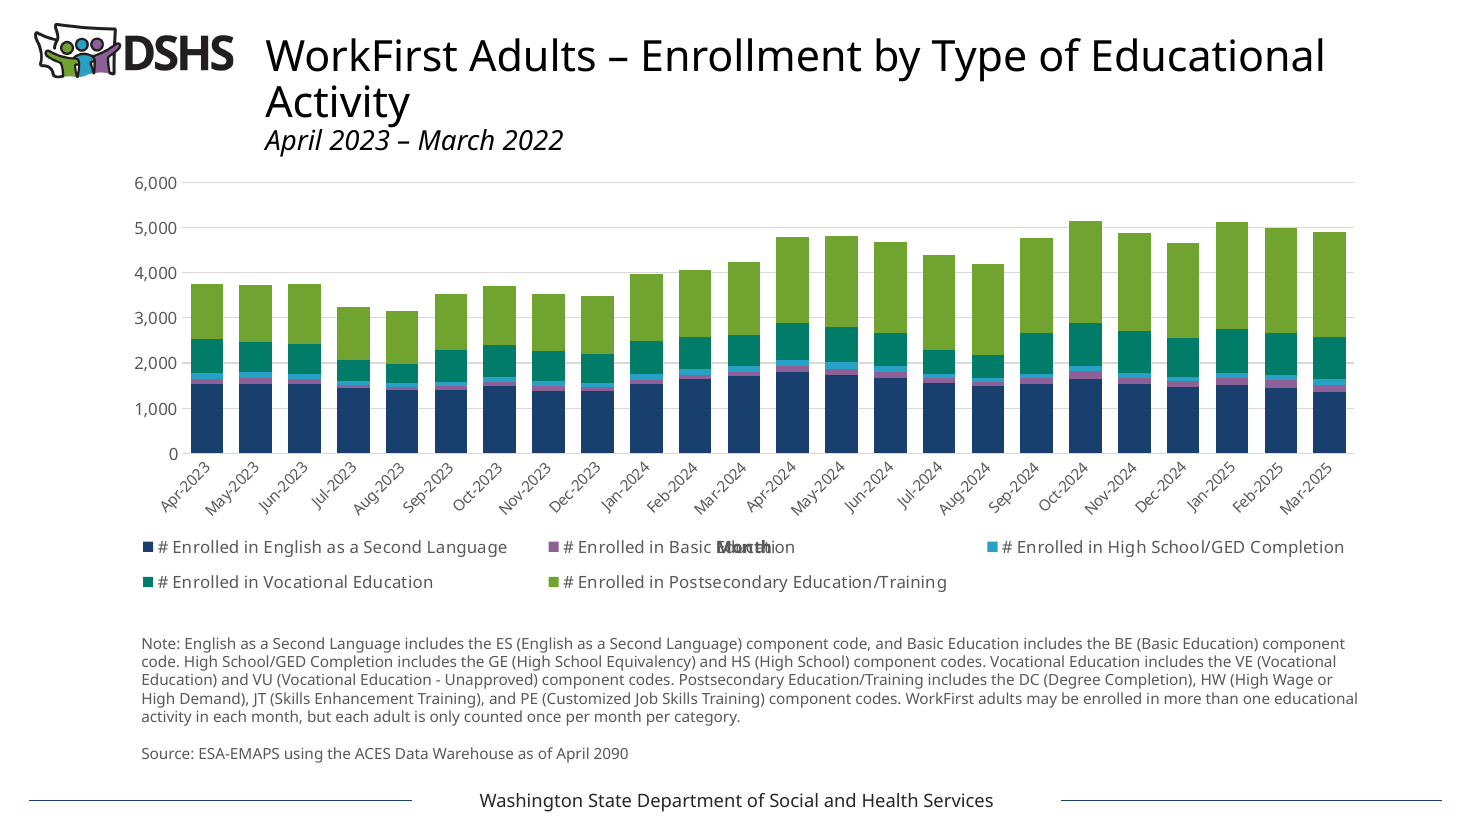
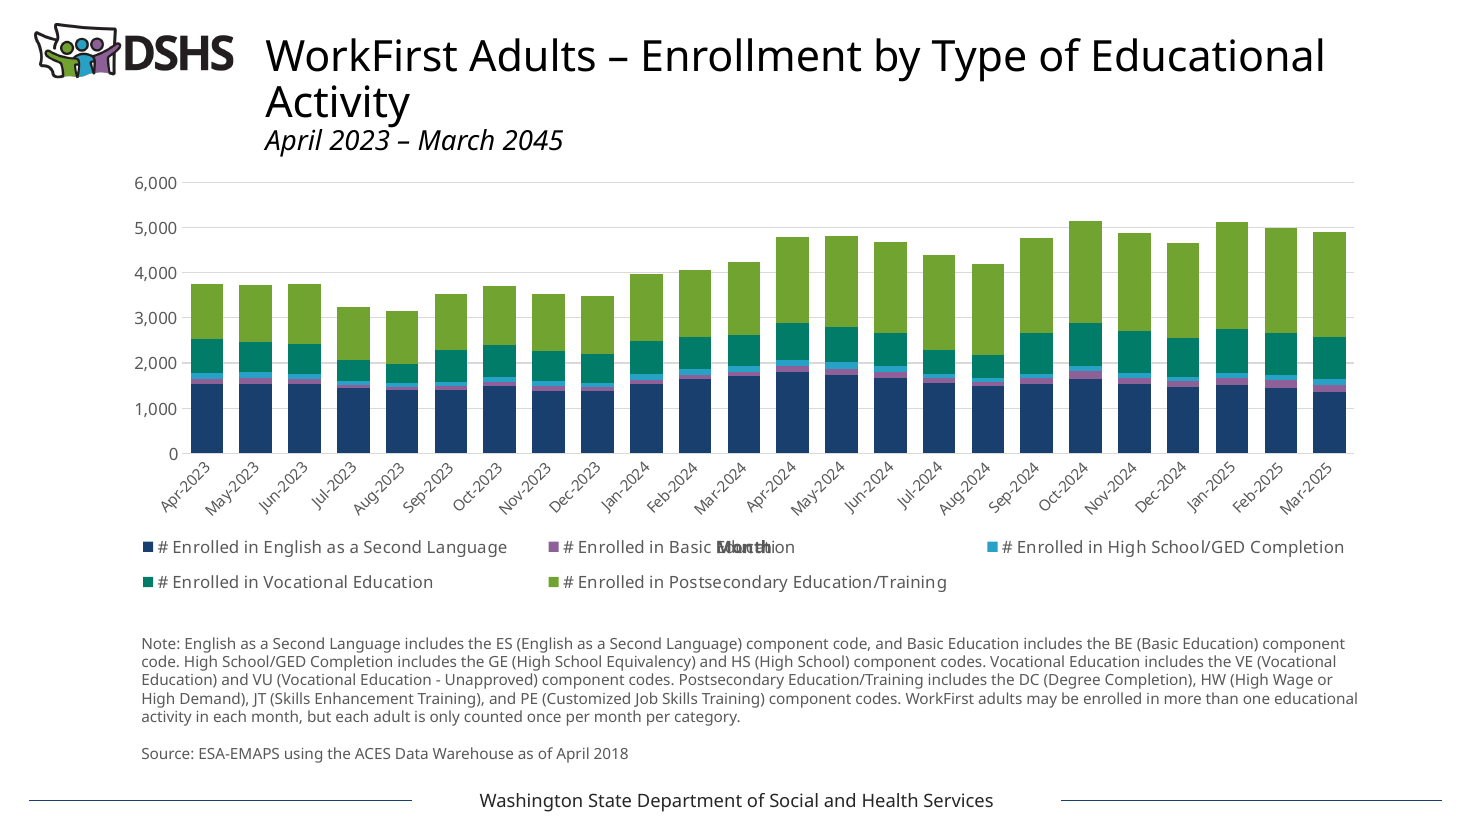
2022: 2022 -> 2045 (533, 142)
2090: 2090 -> 2018 (611, 755)
